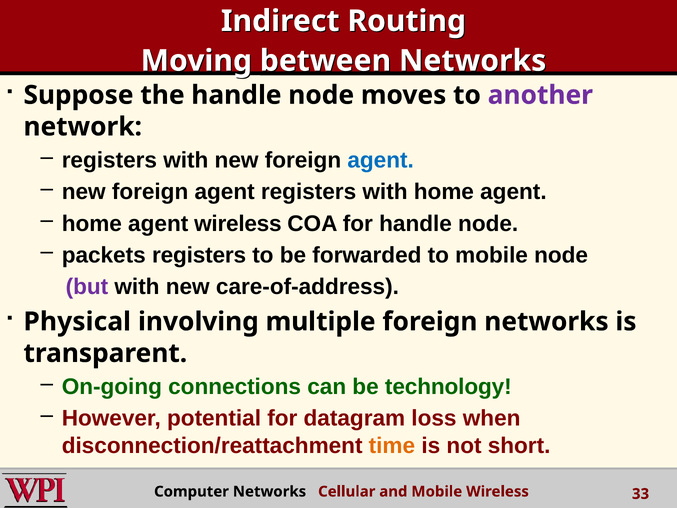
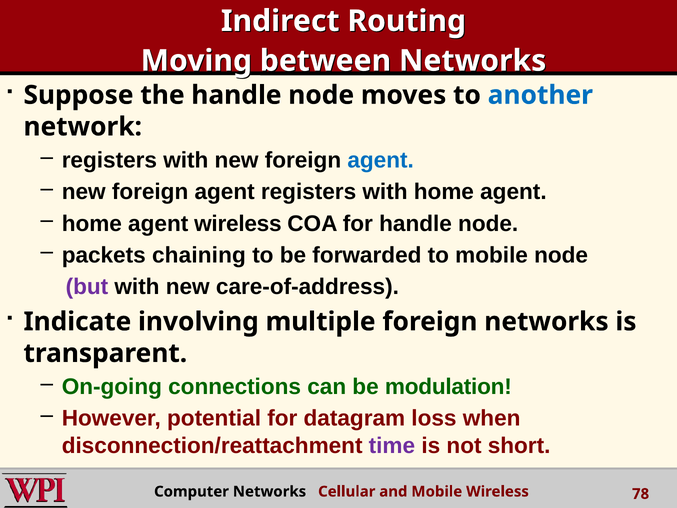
another colour: purple -> blue (540, 95)
packets registers: registers -> chaining (199, 255)
Physical: Physical -> Indicate (77, 321)
technology: technology -> modulation (448, 387)
time colour: orange -> purple (392, 445)
33: 33 -> 78 (641, 494)
